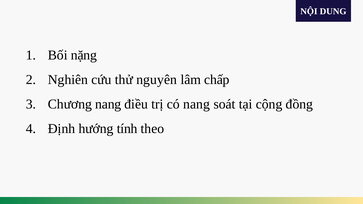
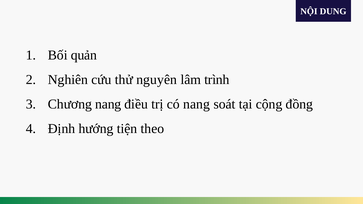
nặng: nặng -> quản (84, 55)
chấp: chấp -> trình (217, 80)
tính: tính -> tiện (127, 129)
